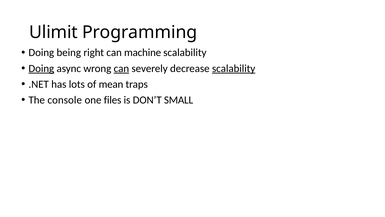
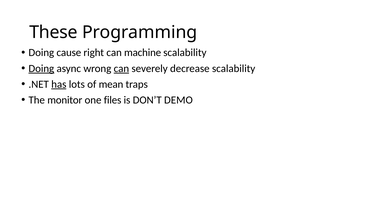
Ulimit: Ulimit -> These (53, 32)
being: being -> cause (69, 53)
scalability underline: present -> none (234, 68)
has underline: none -> present (59, 84)
console: console -> monitor (65, 100)
SMALL: SMALL -> DEMO (178, 100)
